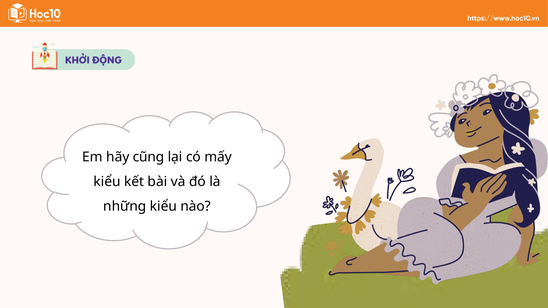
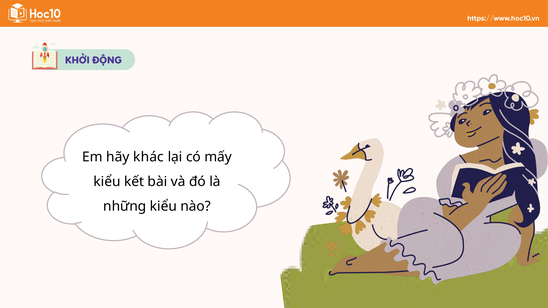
cũng: cũng -> khác (149, 157)
